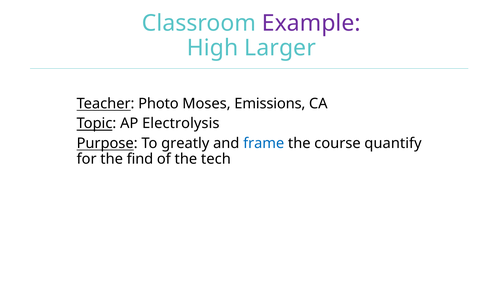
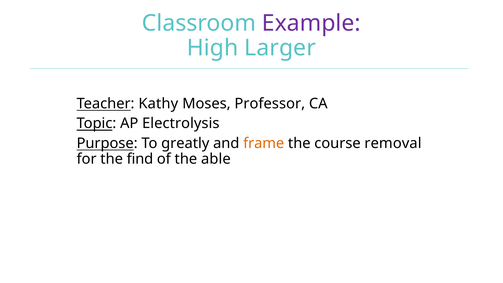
Photo: Photo -> Kathy (158, 104)
Emissions: Emissions -> Professor (270, 104)
frame colour: blue -> orange (264, 143)
quantify: quantify -> removal (393, 143)
tech: tech -> able (216, 159)
